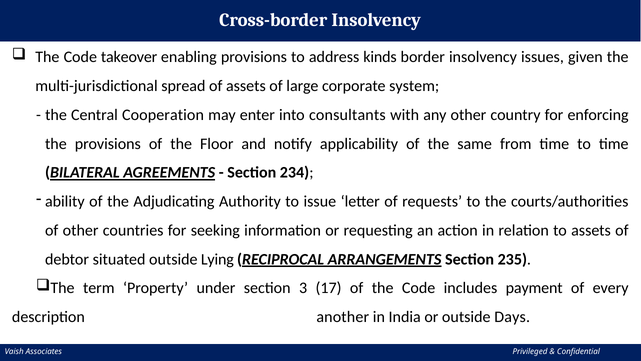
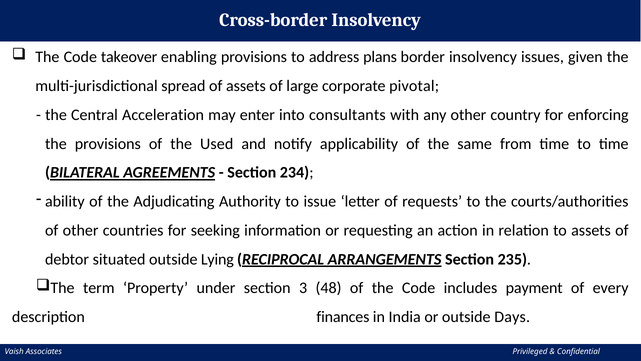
kinds: kinds -> plans (380, 57)
system: system -> pivotal (414, 86)
Cooperation: Cooperation -> Acceleration (163, 115)
Floor: Floor -> Used (217, 144)
17: 17 -> 48 (329, 288)
another: another -> finances (343, 317)
